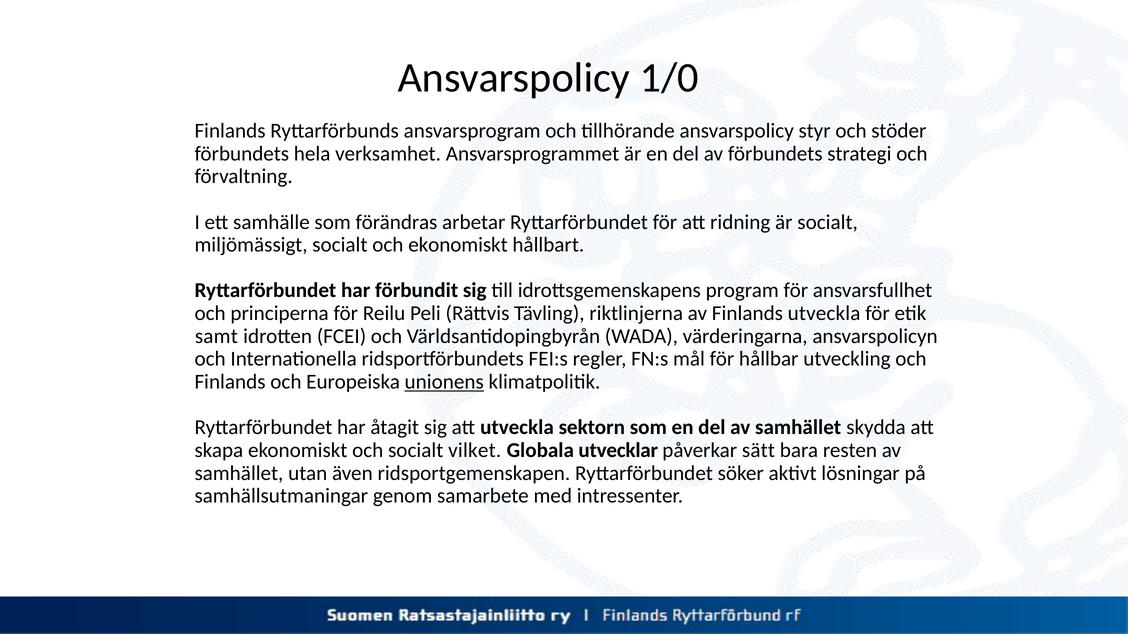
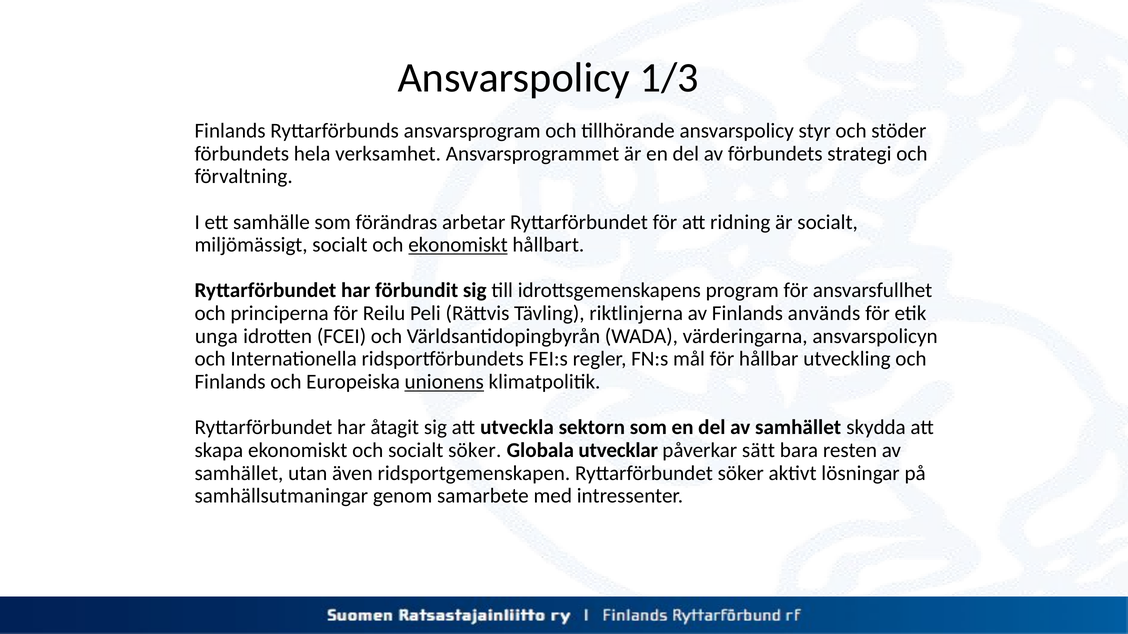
1/0: 1/0 -> 1/3 (669, 78)
ekonomiskt underline: none -> present (458, 245)
Finlands utveckla: utveckla -> används (824, 314)
samt: samt -> unga (216, 336)
socialt vilket: vilket -> söker (475, 451)
